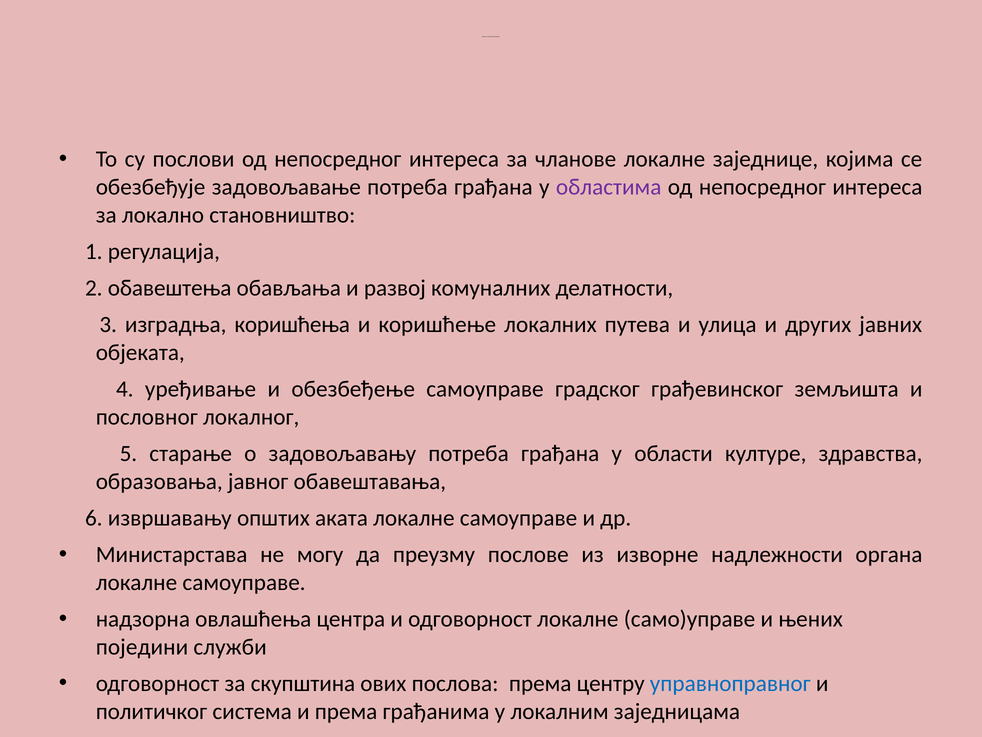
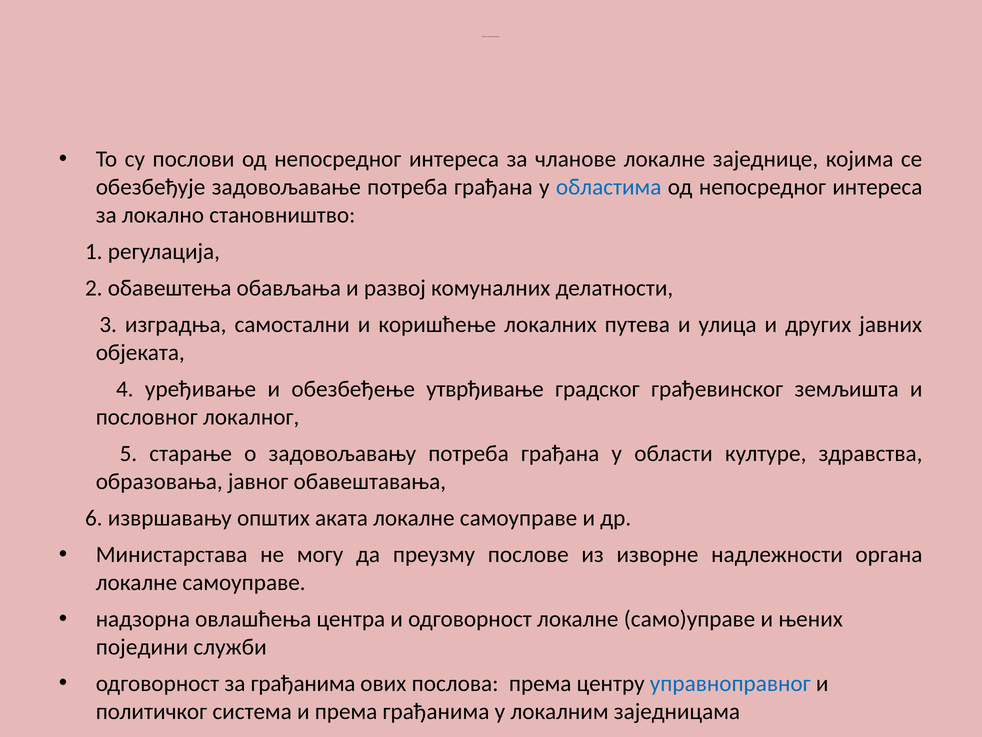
областима colour: purple -> blue (609, 187)
коришћења: коришћења -> самостални (292, 324)
обезбеђење самоуправе: самоуправе -> утврђивање (485, 389)
за скупштина: скупштина -> грађанима (303, 683)
